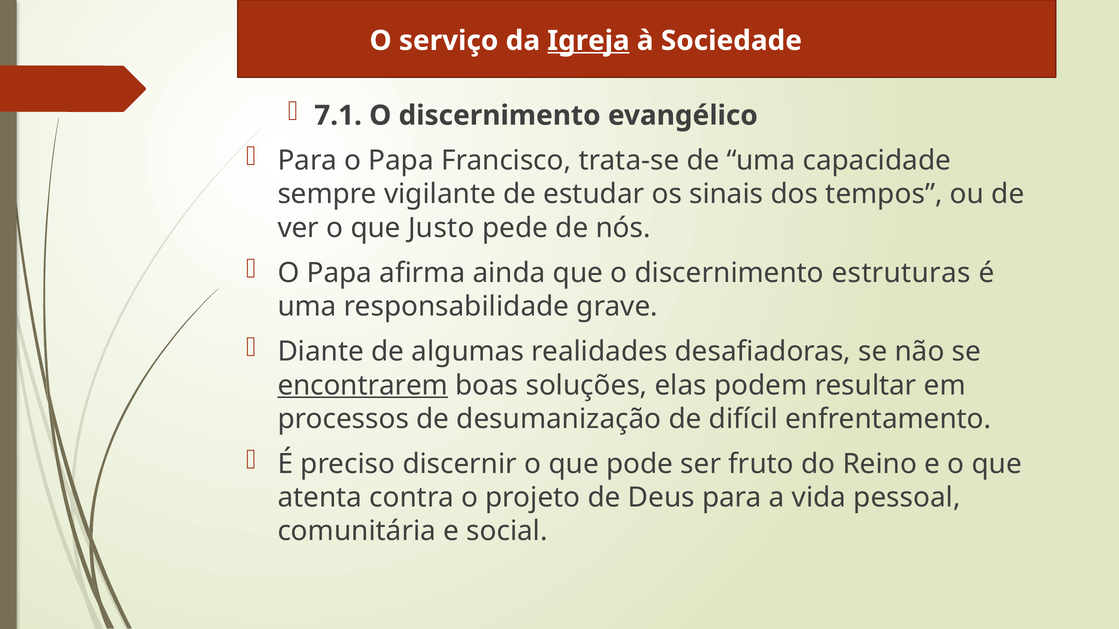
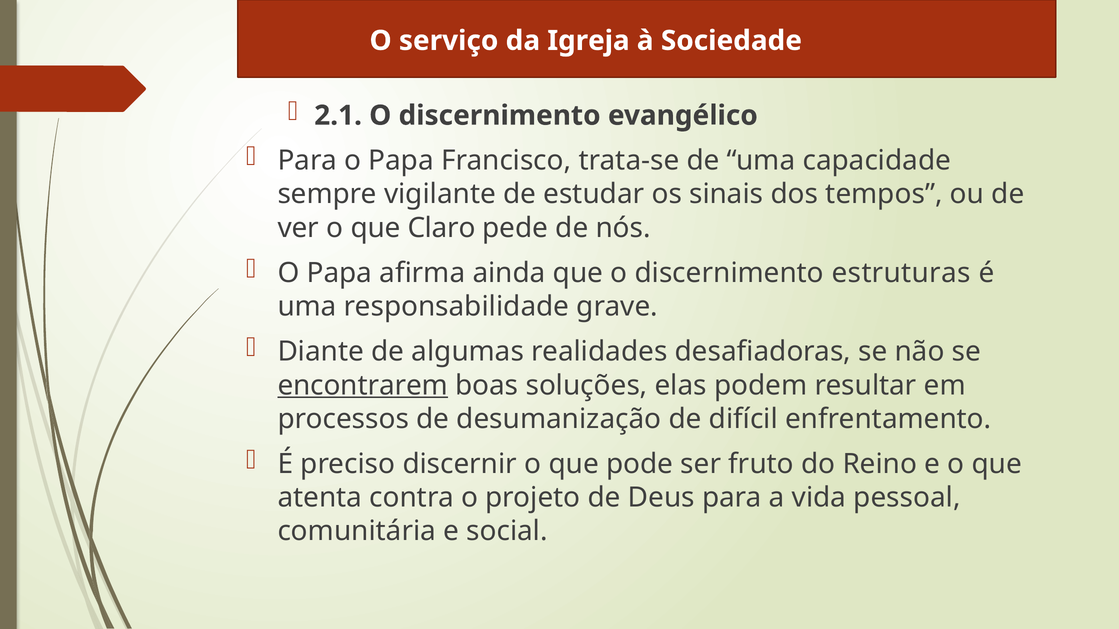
Igreja underline: present -> none (588, 41)
7.1: 7.1 -> 2.1 (338, 116)
Justo: Justo -> Claro (442, 228)
